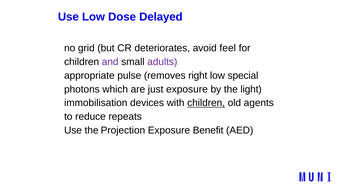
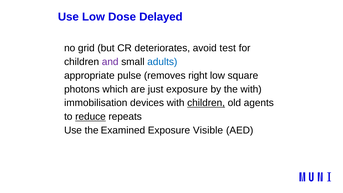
feel: feel -> test (228, 48)
adults colour: purple -> blue (162, 62)
special: special -> square (243, 76)
the light: light -> with (251, 89)
reduce underline: none -> present (90, 117)
Projection: Projection -> Examined (123, 130)
Benefit: Benefit -> Visible (208, 130)
